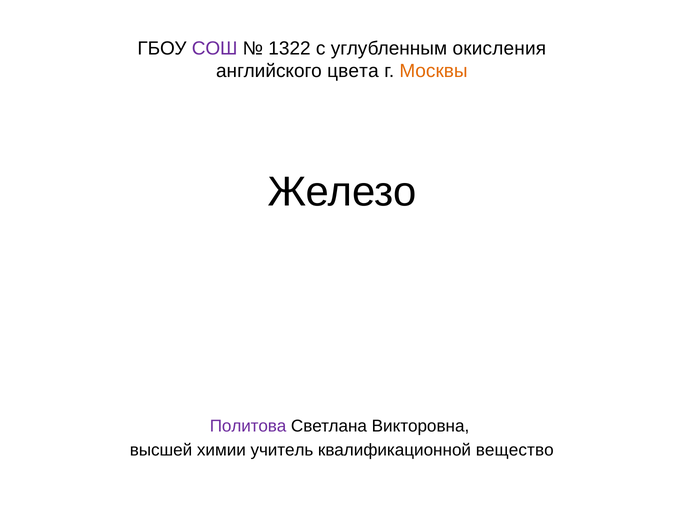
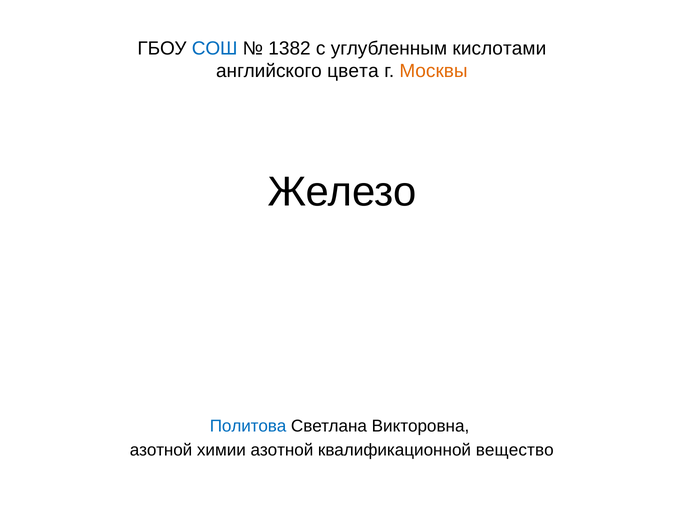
СОШ colour: purple -> blue (215, 48)
1322: 1322 -> 1382 (290, 48)
окисления: окисления -> кислотами (499, 48)
Политова colour: purple -> blue (248, 426)
высшей: высшей -> азотной (161, 450)
химии учитель: учитель -> азотной (282, 450)
